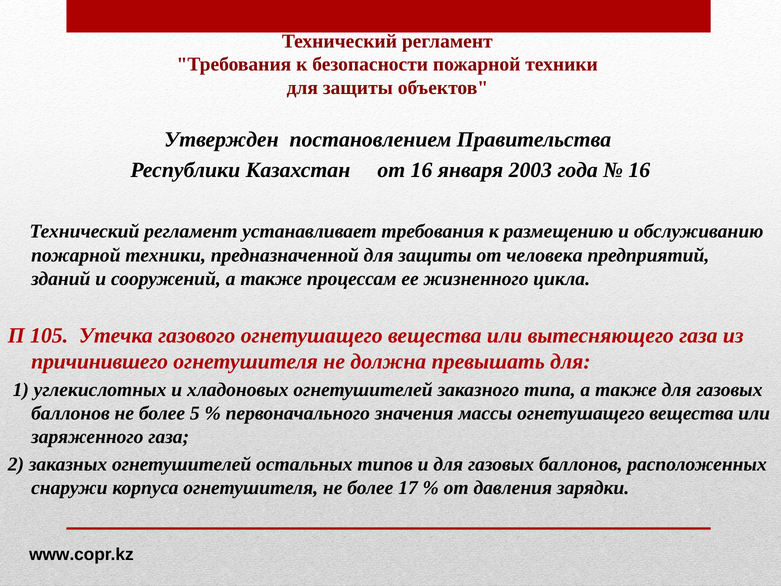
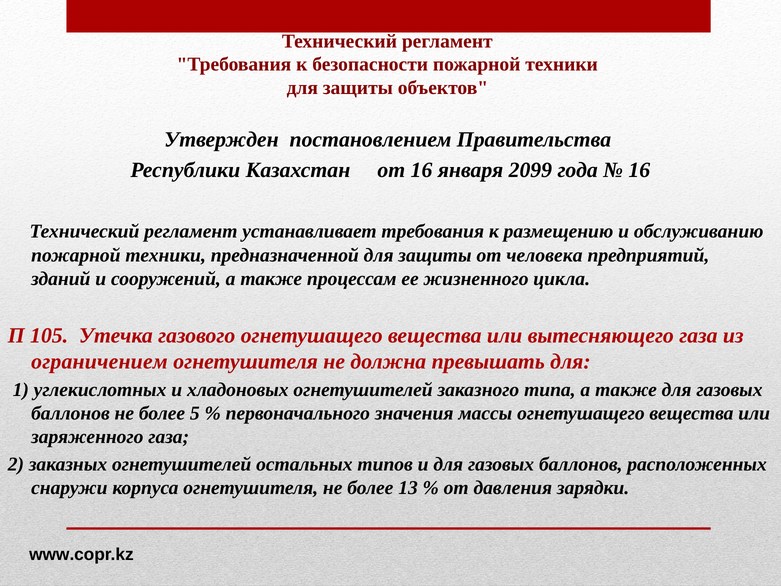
2003: 2003 -> 2099 (530, 170)
причинившего: причинившего -> ограничением (99, 361)
17: 17 -> 13 (408, 487)
